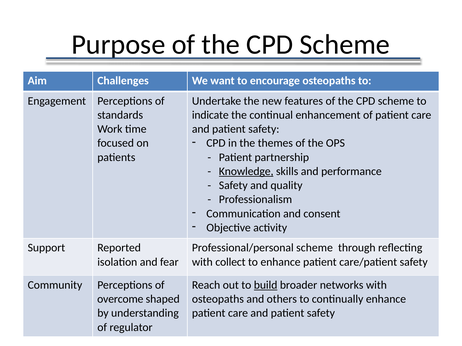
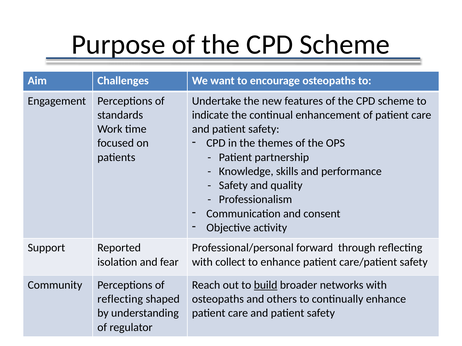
Knowledge underline: present -> none (246, 172)
Professional/personal scheme: scheme -> forward (315, 248)
overcome: overcome -> reflecting (120, 300)
